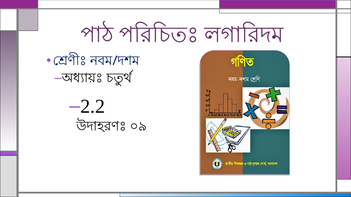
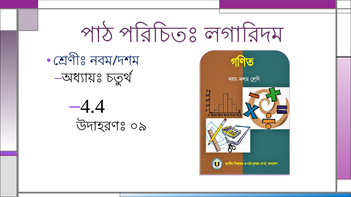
2.2: 2.2 -> 4.4 (93, 107)
